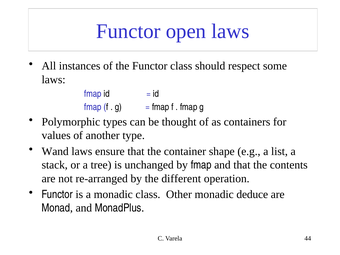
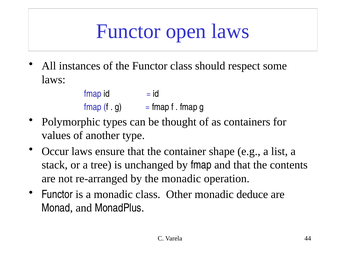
Wand: Wand -> Occur (55, 151)
the different: different -> monadic (181, 179)
